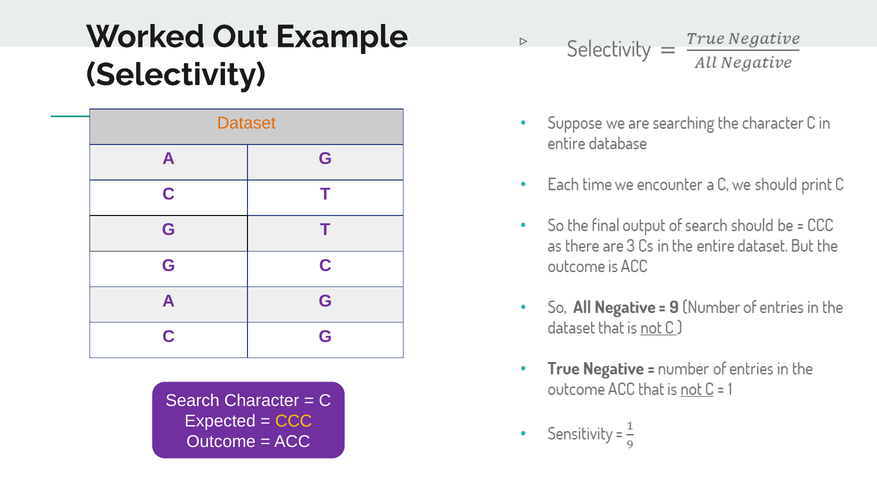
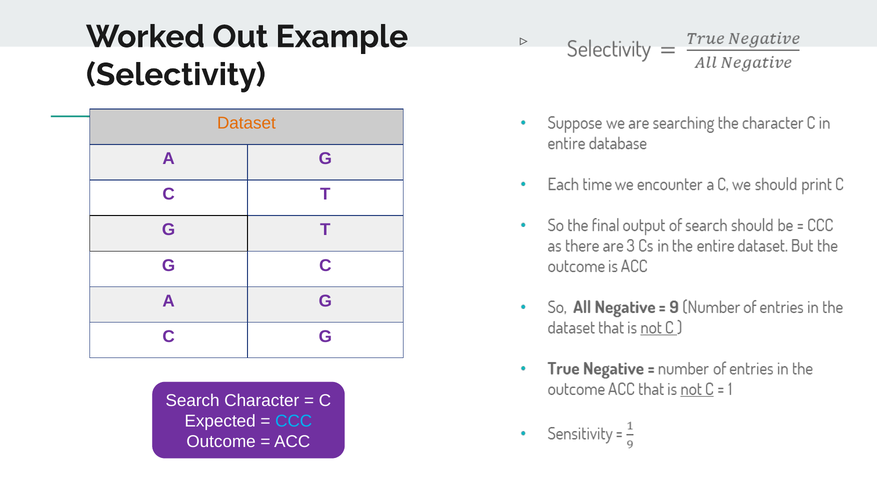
CCC colour: yellow -> light blue (294, 422)
